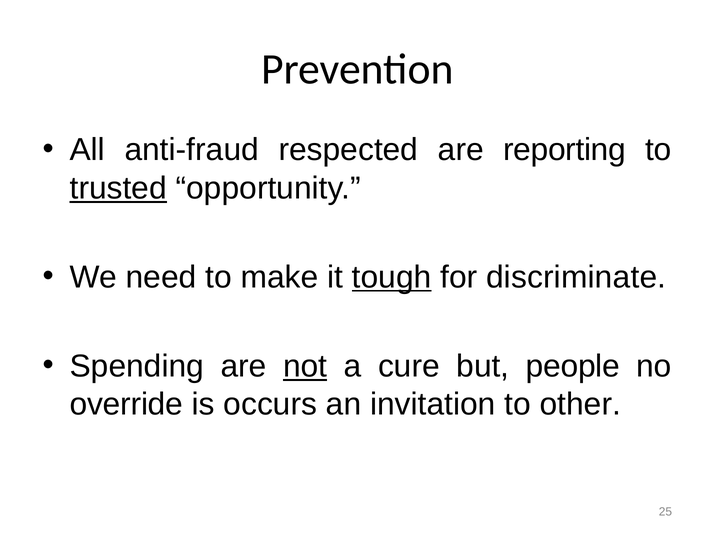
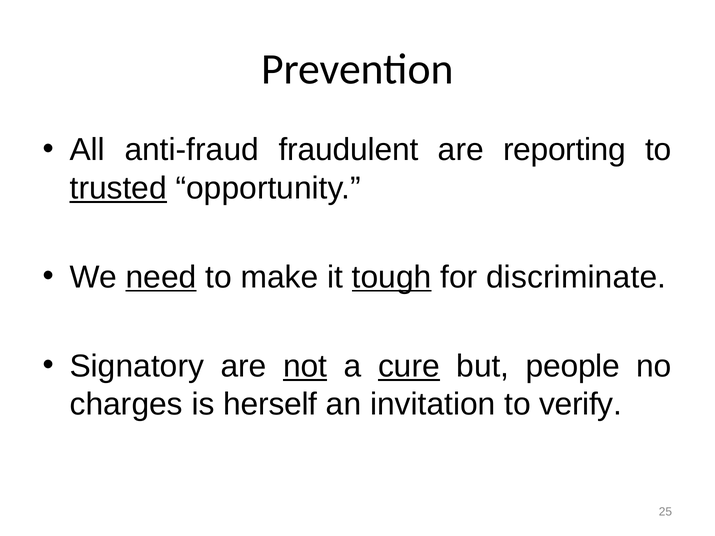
respected: respected -> fraudulent (348, 150)
need underline: none -> present (161, 277)
Spending: Spending -> Signatory (137, 366)
cure underline: none -> present (409, 366)
override: override -> charges (126, 404)
occurs: occurs -> herself (270, 404)
other: other -> verify (580, 404)
